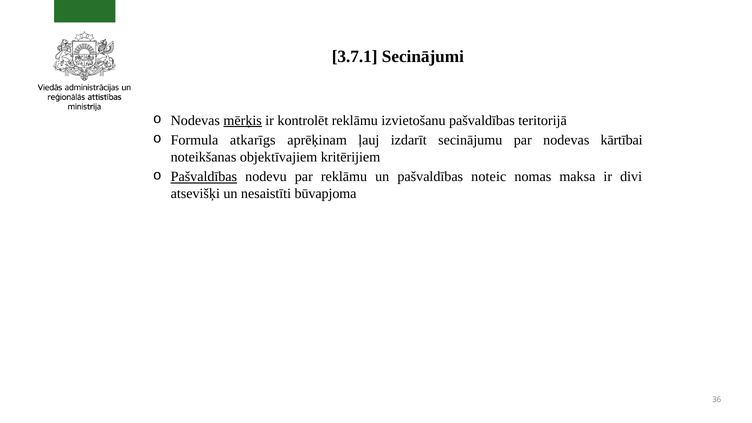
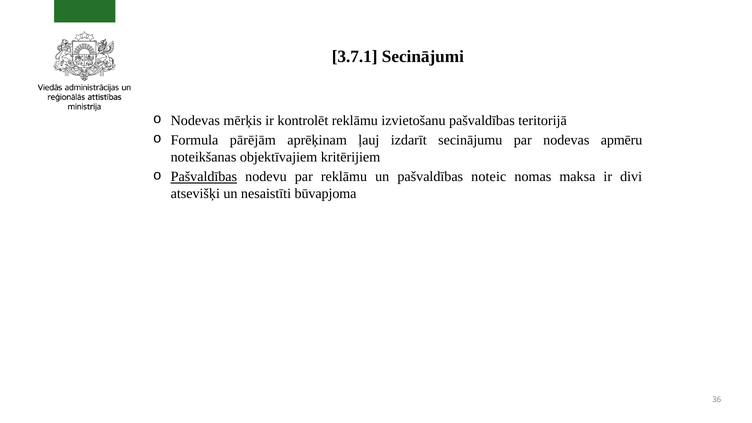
mērķis underline: present -> none (243, 120)
atkarīgs: atkarīgs -> pārējām (253, 140)
kārtībai: kārtībai -> apmēru (622, 140)
